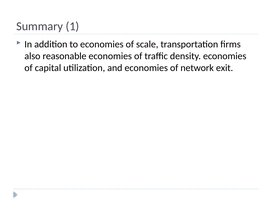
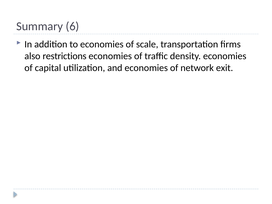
1: 1 -> 6 (72, 26)
reasonable: reasonable -> restrictions (65, 56)
